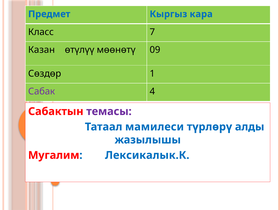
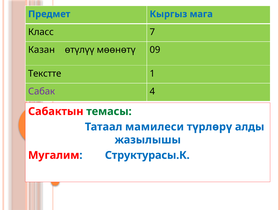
кара: кара -> мага (201, 14)
Сөздөр: Сөздөр -> Текстте (45, 74)
темасы colour: purple -> green (109, 111)
Лексикалык.К: Лексикалык.К -> Структурасы.К (147, 155)
